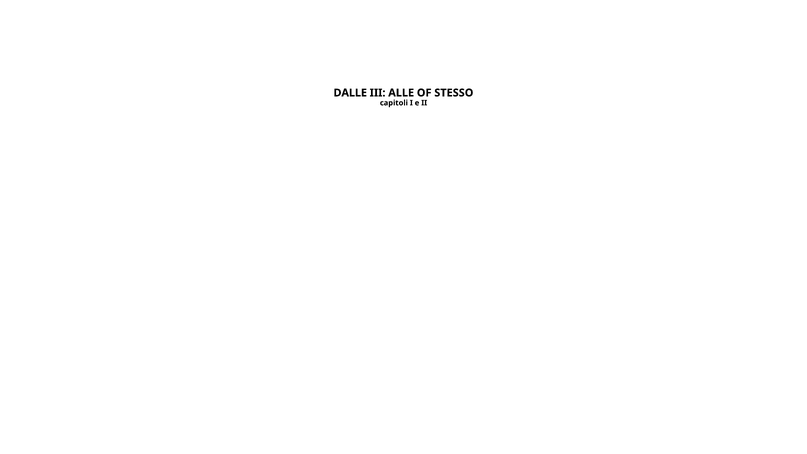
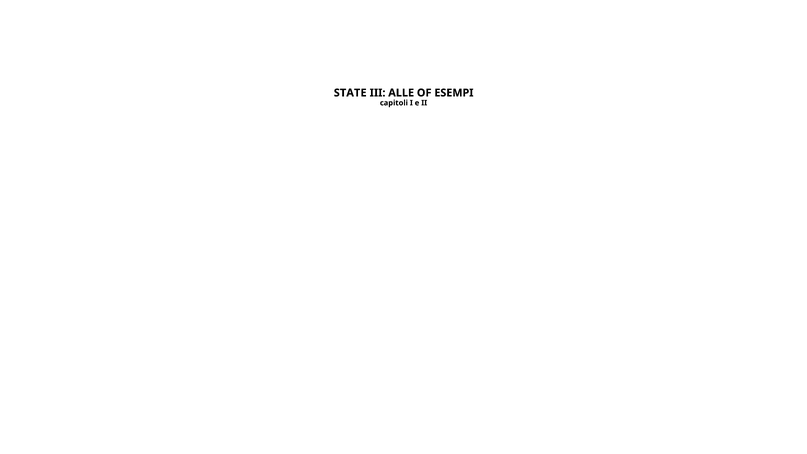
DALLE: DALLE -> STATE (350, 93)
STESSO: STESSO -> ESEMPI (454, 93)
